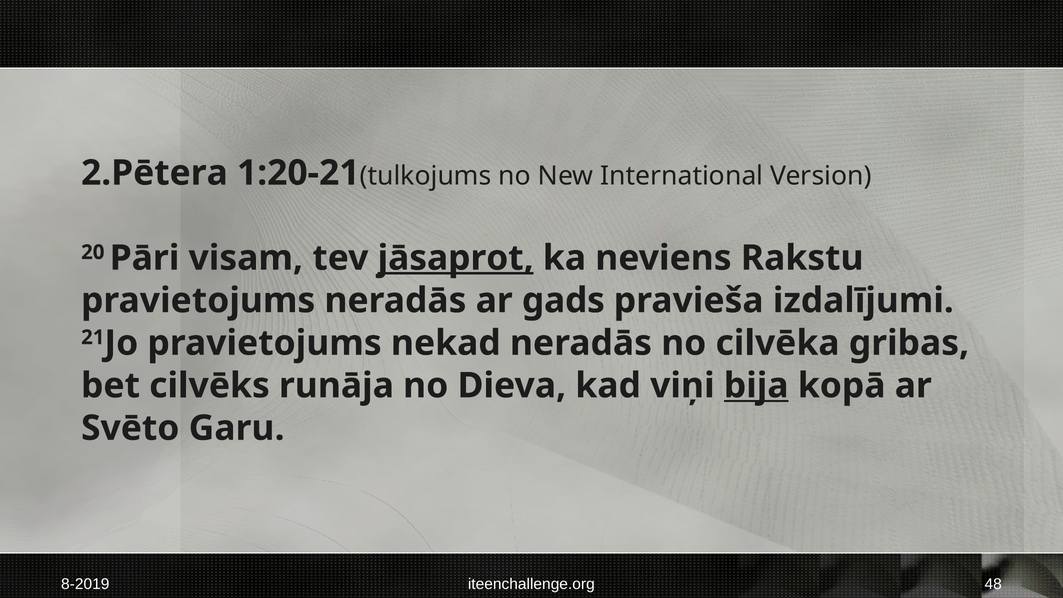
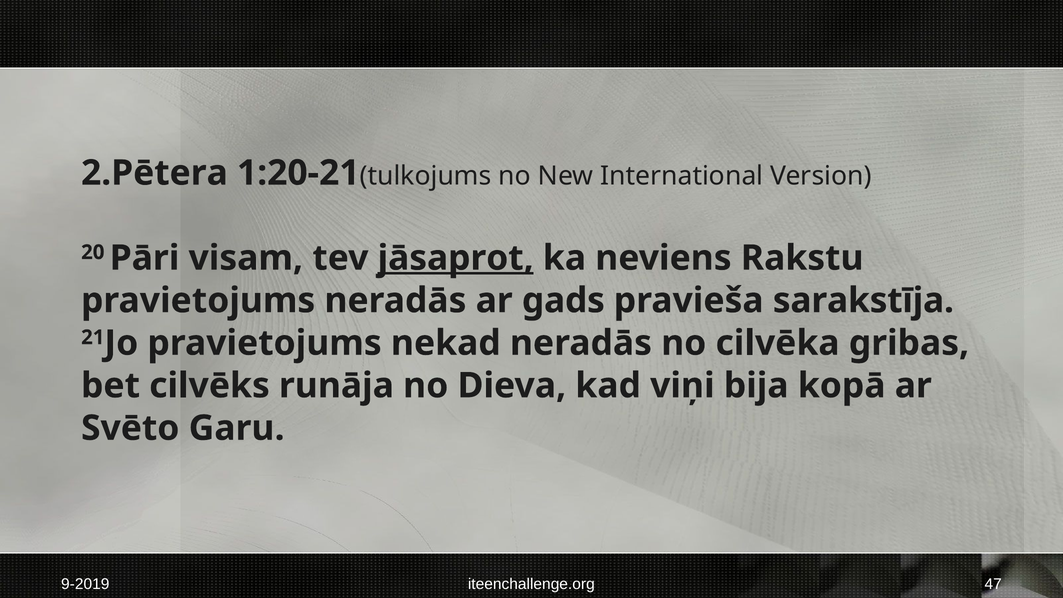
izdalījumi: izdalījumi -> sarakstīja (863, 301)
bija underline: present -> none (756, 386)
8-2019: 8-2019 -> 9-2019 (85, 584)
48: 48 -> 47 (993, 584)
